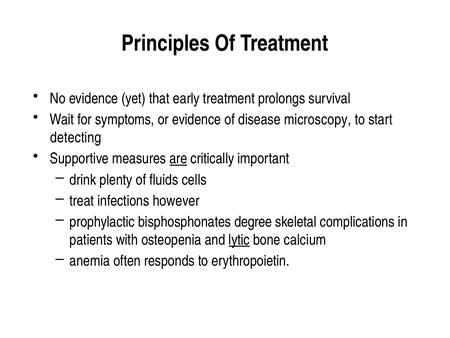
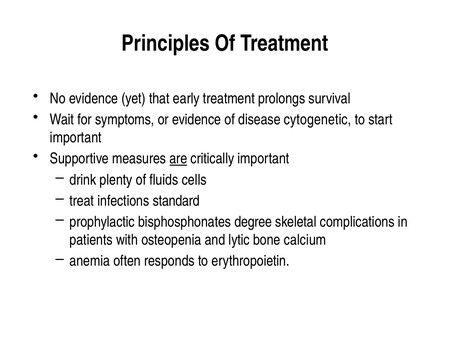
microscopy: microscopy -> cytogenetic (318, 119)
detecting: detecting -> important (76, 137)
however: however -> standard (176, 200)
lytic underline: present -> none (239, 239)
